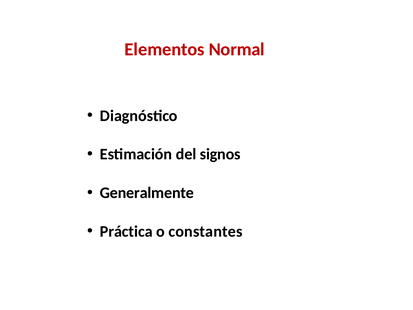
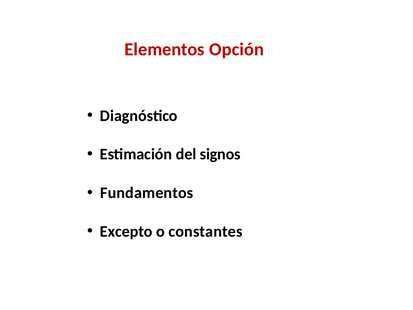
Normal: Normal -> Opción (237, 49)
Generalmente: Generalmente -> Fundamentos (147, 193)
Práctica: Práctica -> Excepto (126, 231)
